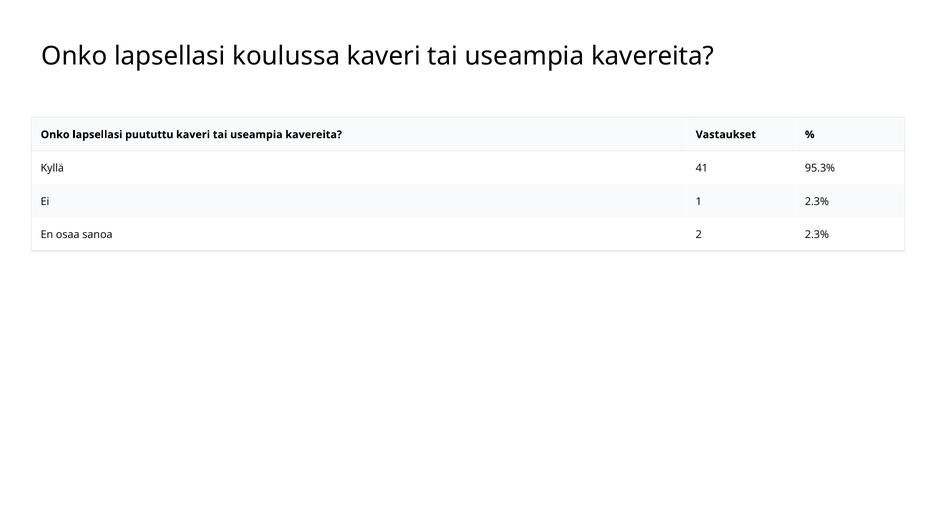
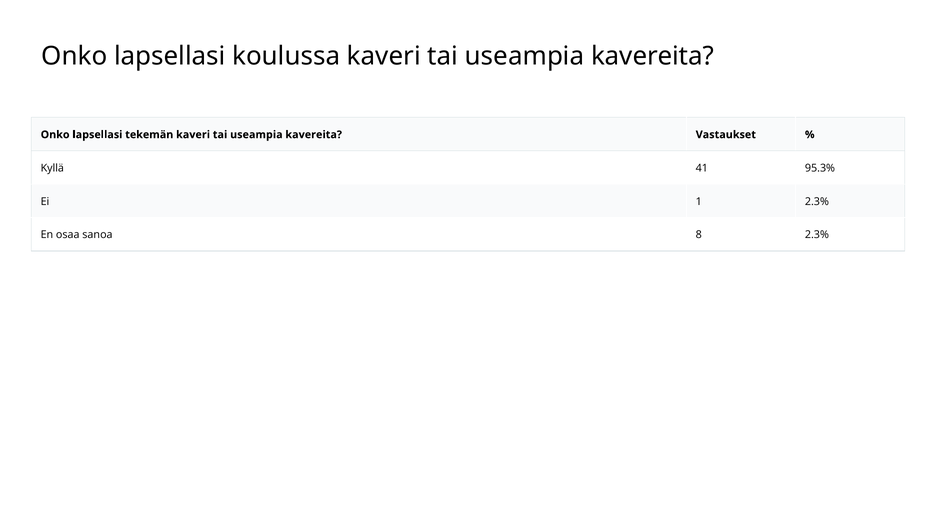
puututtu: puututtu -> tekemän (149, 135)
2: 2 -> 8 (699, 235)
